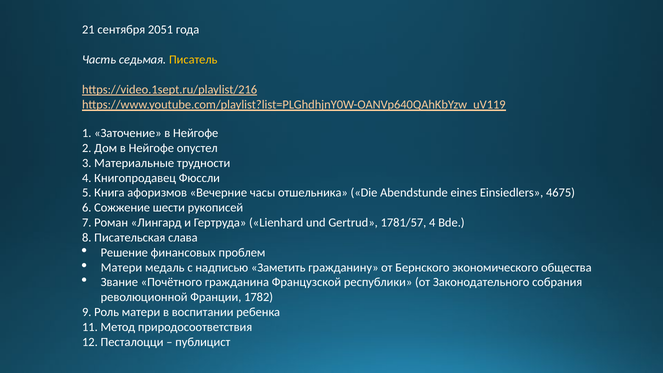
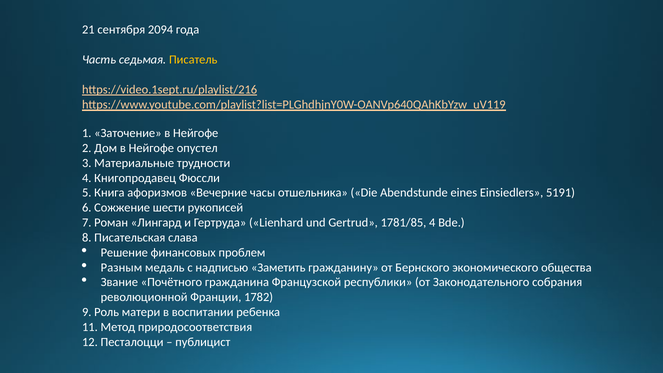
2051: 2051 -> 2094 (161, 30)
4675: 4675 -> 5191 (561, 193)
1781/57: 1781/57 -> 1781/85 (403, 223)
Матери: Матери -> Разным (121, 267)
